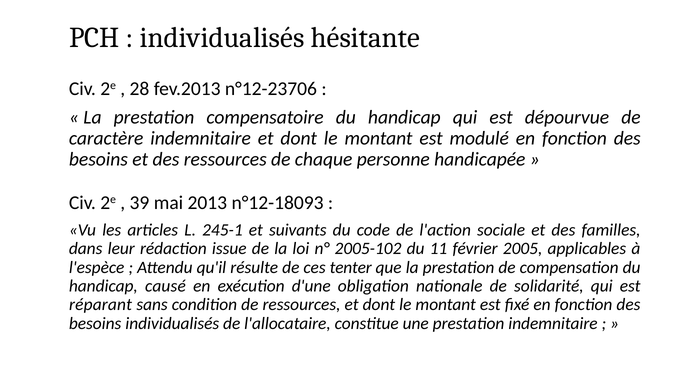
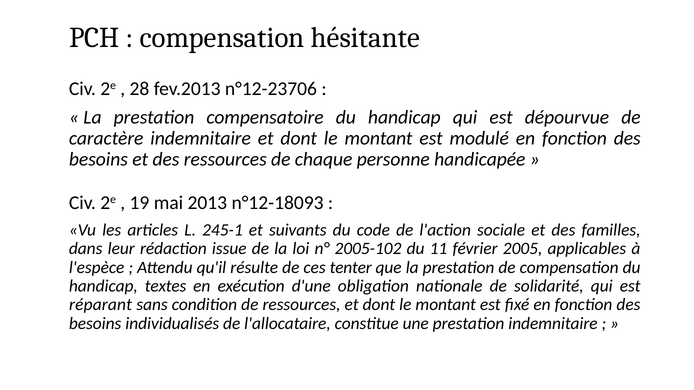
individualisés: individualisés -> compensation (222, 38)
39: 39 -> 19 (139, 203)
causé: causé -> textes (166, 286)
